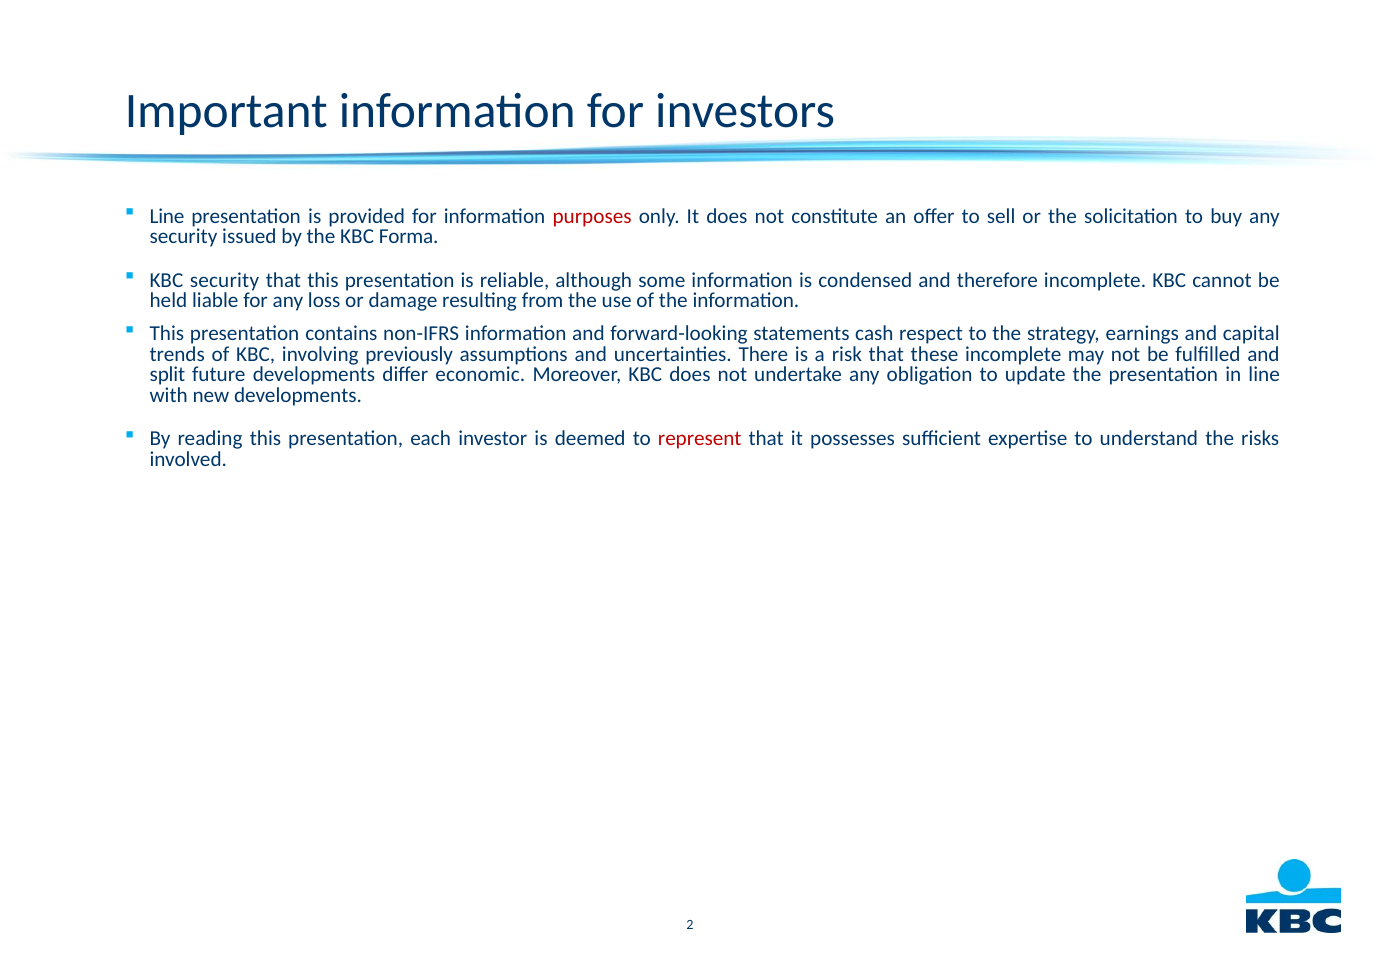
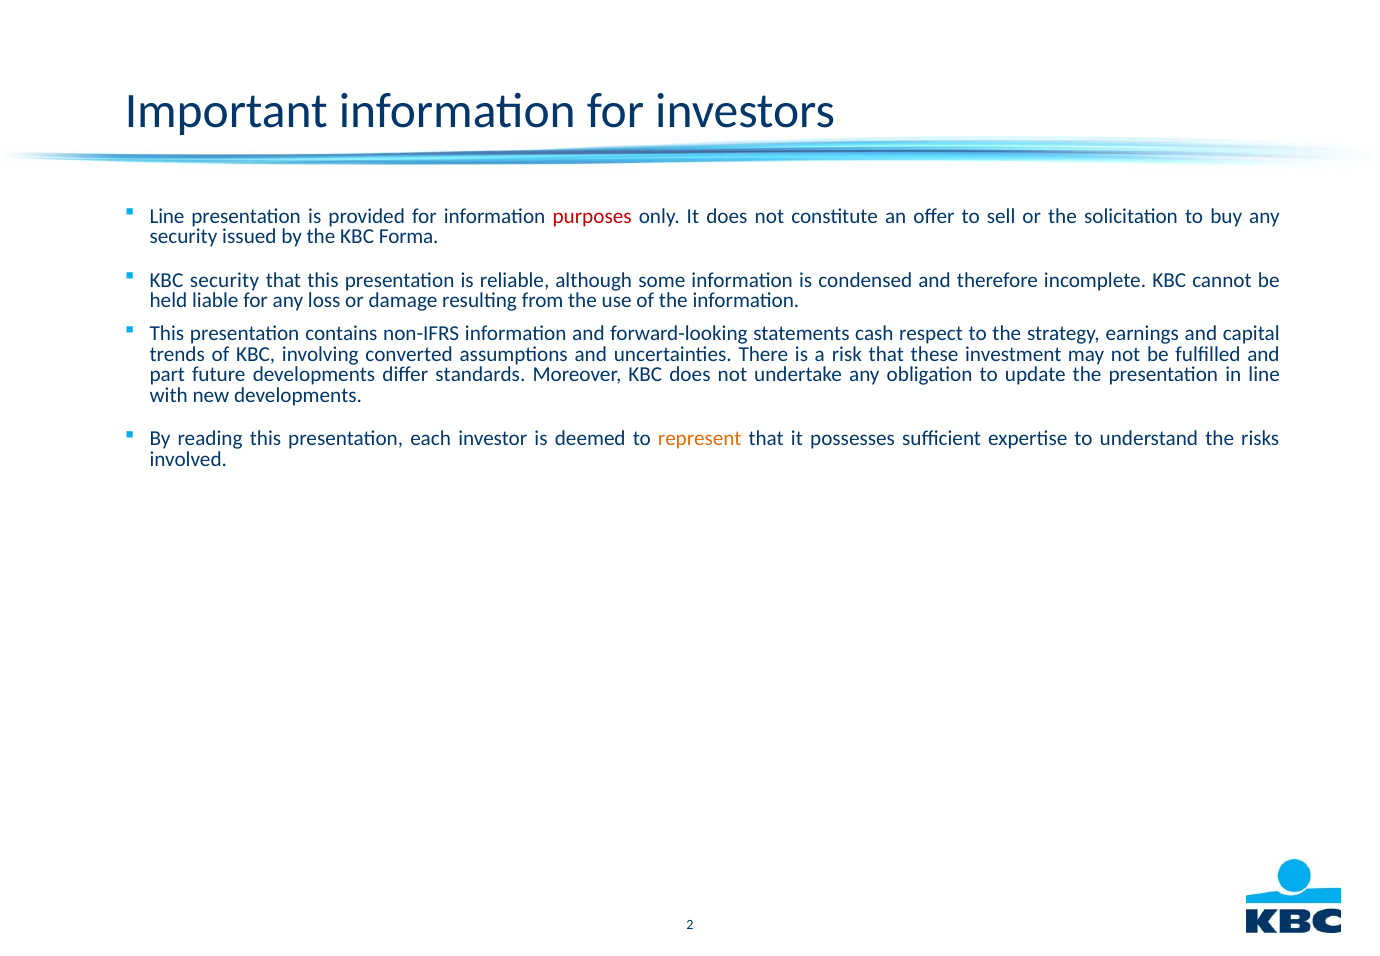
previously: previously -> converted (409, 354)
these incomplete: incomplete -> investment (1013, 354)
split: split -> part (167, 374)
economic: economic -> standards (480, 374)
represent colour: red -> orange (700, 438)
